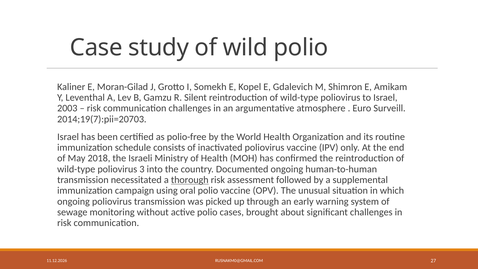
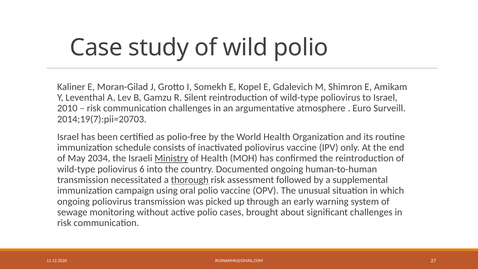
2003: 2003 -> 2010 (67, 108)
2018: 2018 -> 2034 (99, 158)
Ministry underline: none -> present (171, 158)
3: 3 -> 6 (142, 169)
